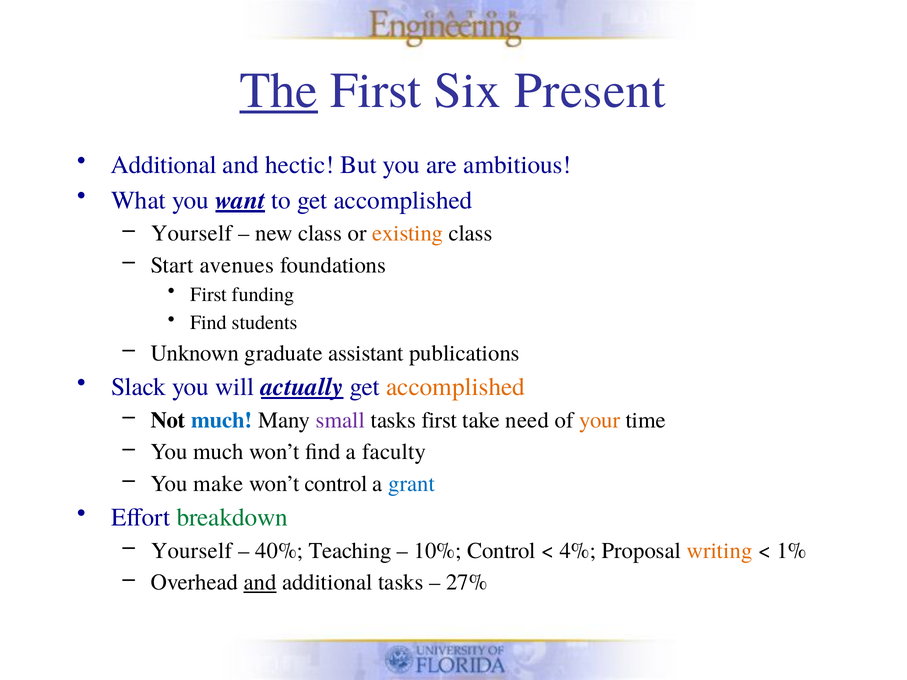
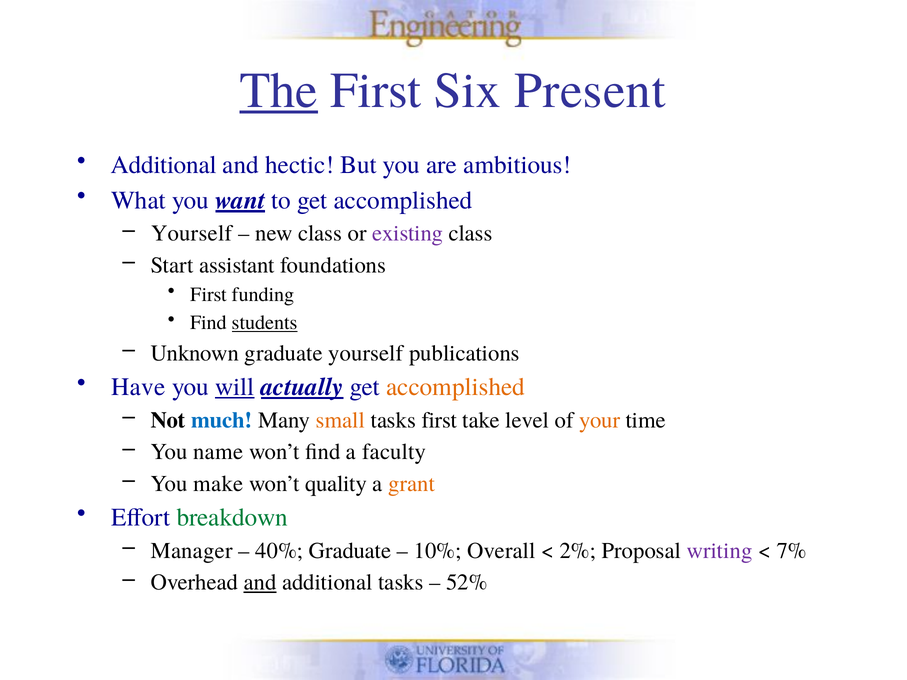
existing colour: orange -> purple (408, 233)
avenues: avenues -> assistant (237, 265)
students underline: none -> present (265, 323)
graduate assistant: assistant -> yourself (366, 353)
Slack: Slack -> Have (138, 387)
will underline: none -> present (235, 387)
small colour: purple -> orange (340, 420)
need: need -> level (527, 420)
You much: much -> name (218, 452)
won’t control: control -> quality (336, 484)
grant colour: blue -> orange (412, 484)
Yourself: Yourself -> Manager (192, 551)
40% Teaching: Teaching -> Graduate (350, 551)
10% Control: Control -> Overall (501, 551)
4%: 4% -> 2% (578, 551)
writing colour: orange -> purple (720, 551)
1%: 1% -> 7% (792, 551)
27%: 27% -> 52% (467, 583)
